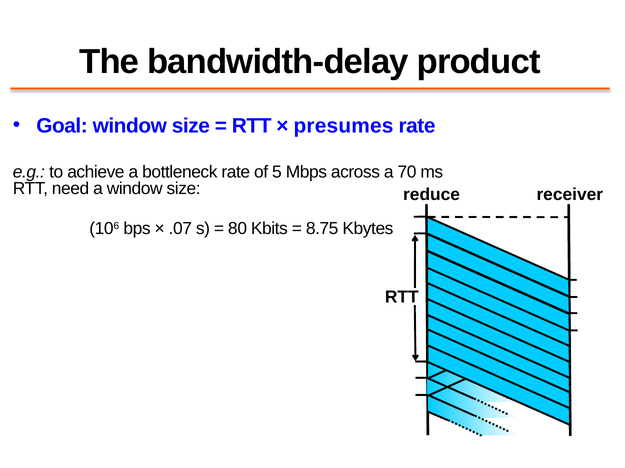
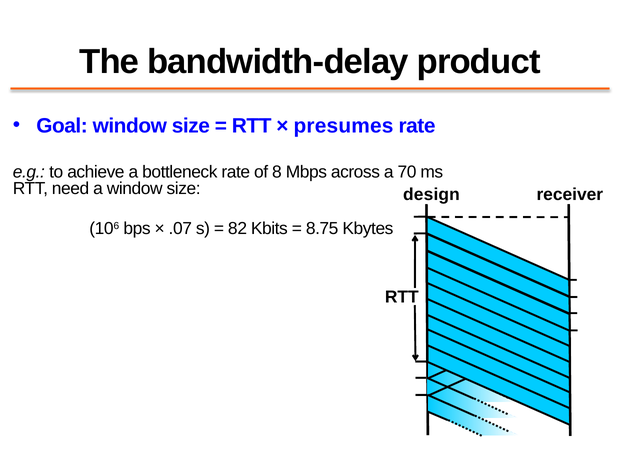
5: 5 -> 8 (277, 172)
reduce: reduce -> design (431, 195)
80: 80 -> 82 (238, 229)
